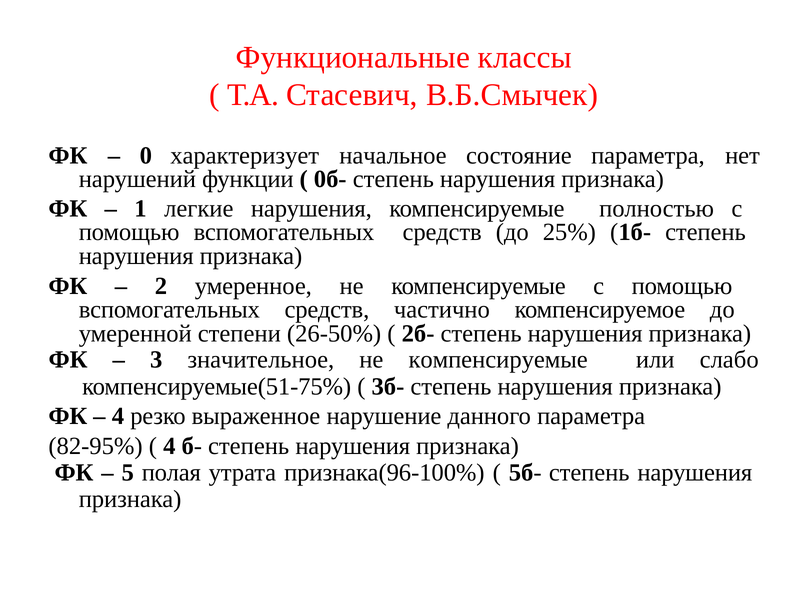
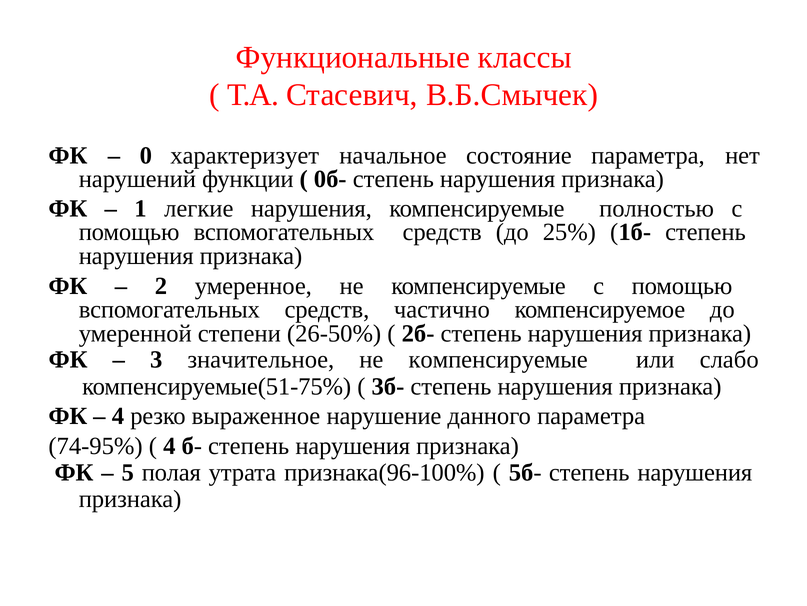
82-95%: 82-95% -> 74-95% (96, 445)
